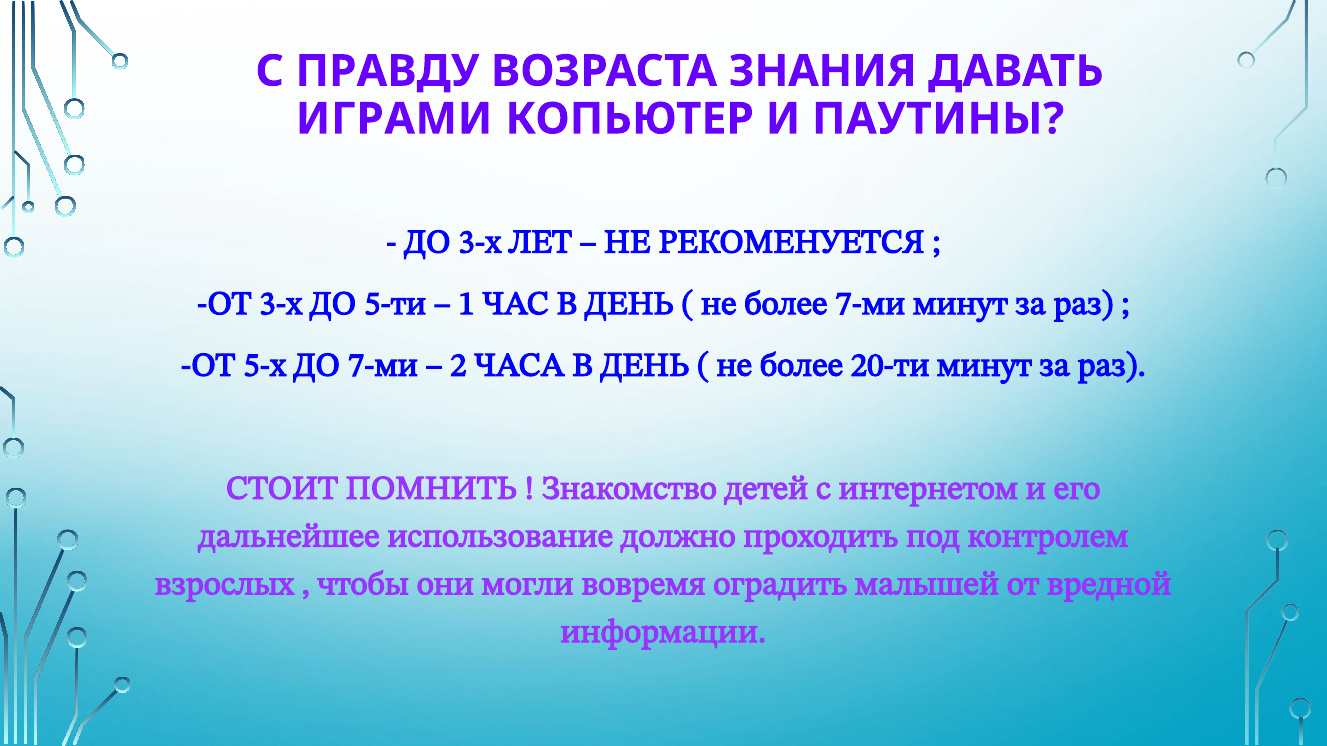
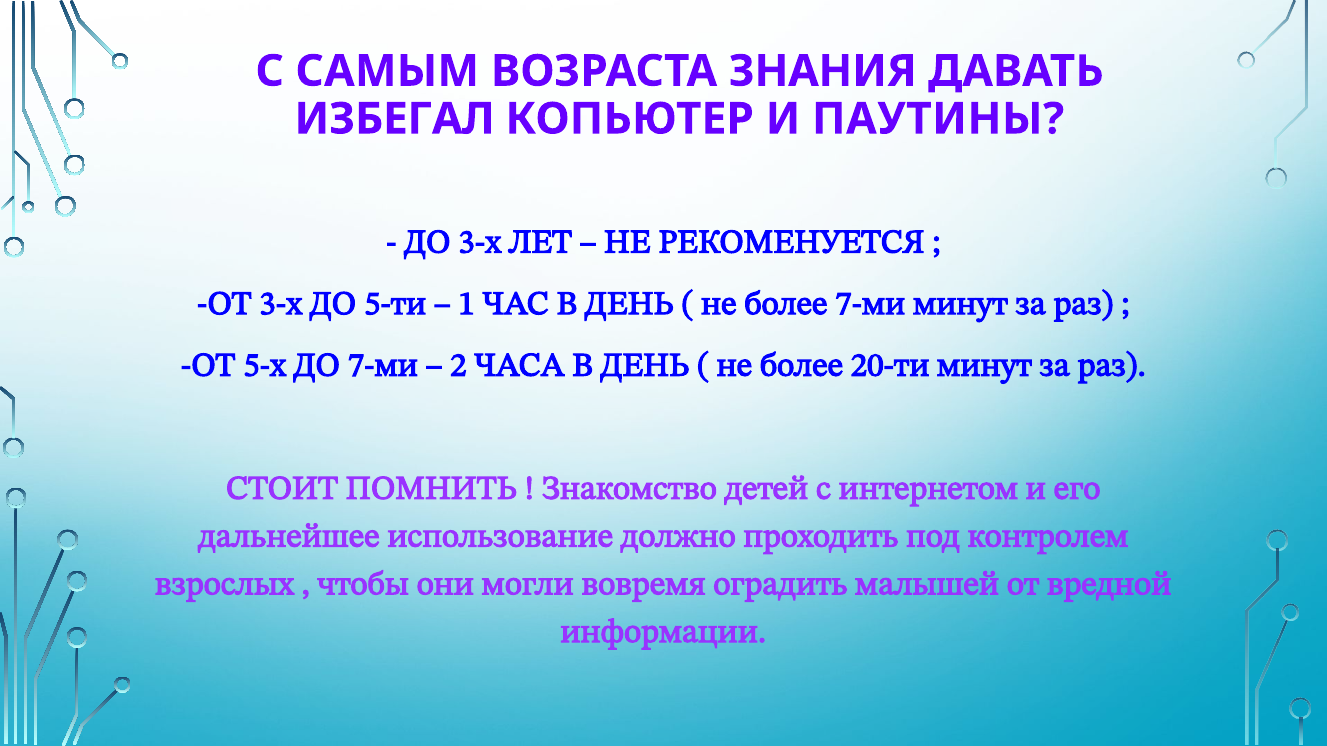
ПРАВДУ: ПРАВДУ -> САМЫМ (387, 71)
ИГРАМИ: ИГРАМИ -> ИЗБЕГАЛ (395, 119)
